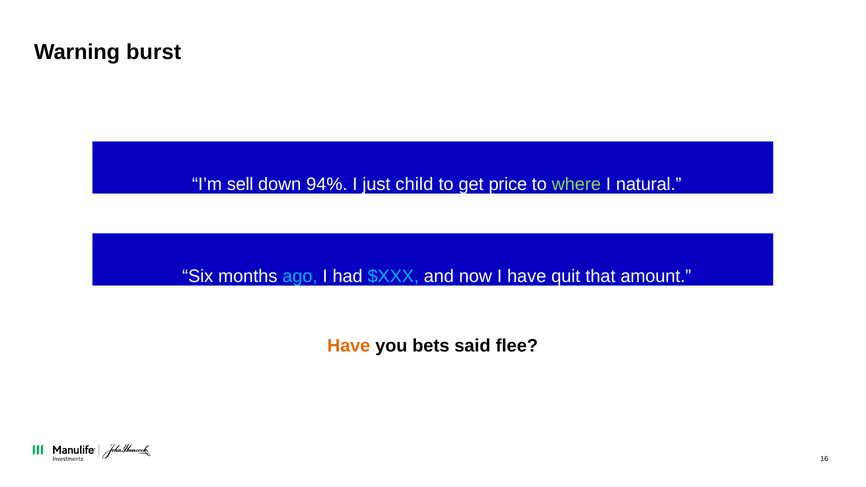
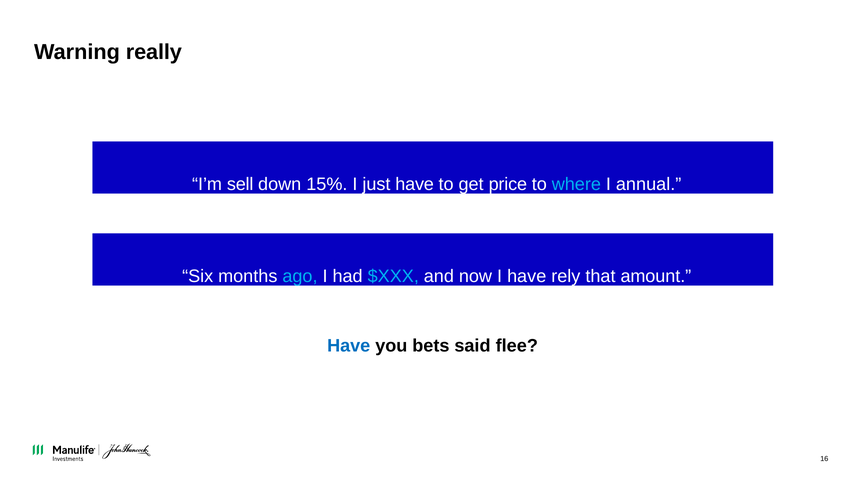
burst: burst -> really (154, 52)
94%: 94% -> 15% (327, 184)
just child: child -> have (415, 184)
where colour: light green -> light blue (576, 184)
natural: natural -> annual (649, 184)
quit: quit -> rely (566, 276)
Have colour: orange -> blue (349, 346)
